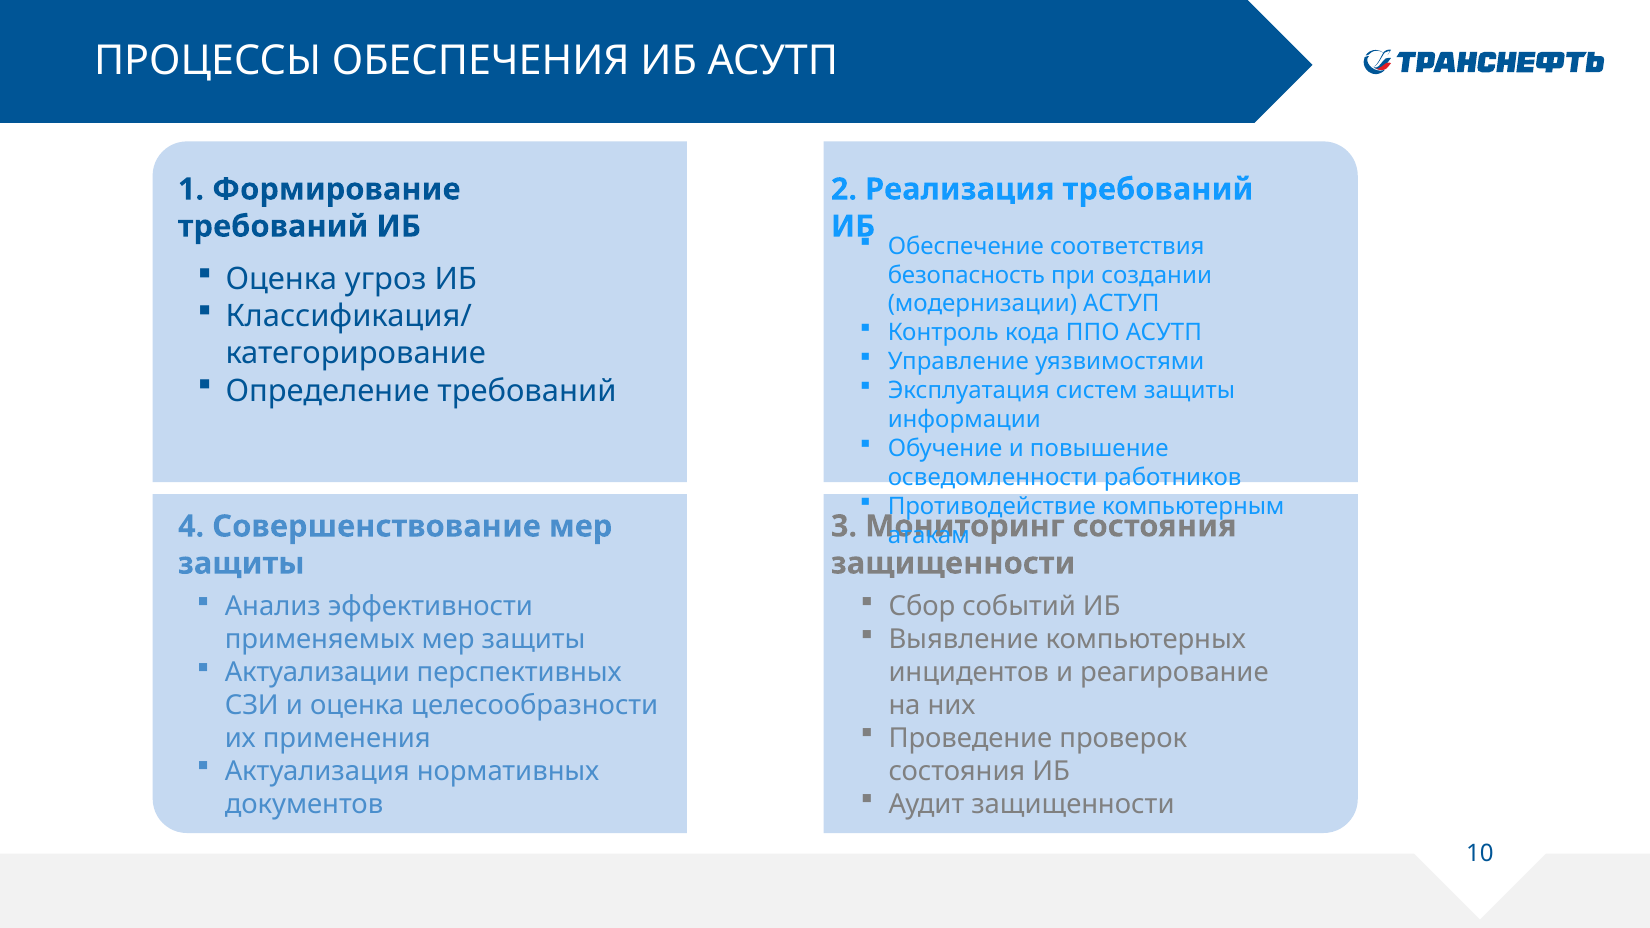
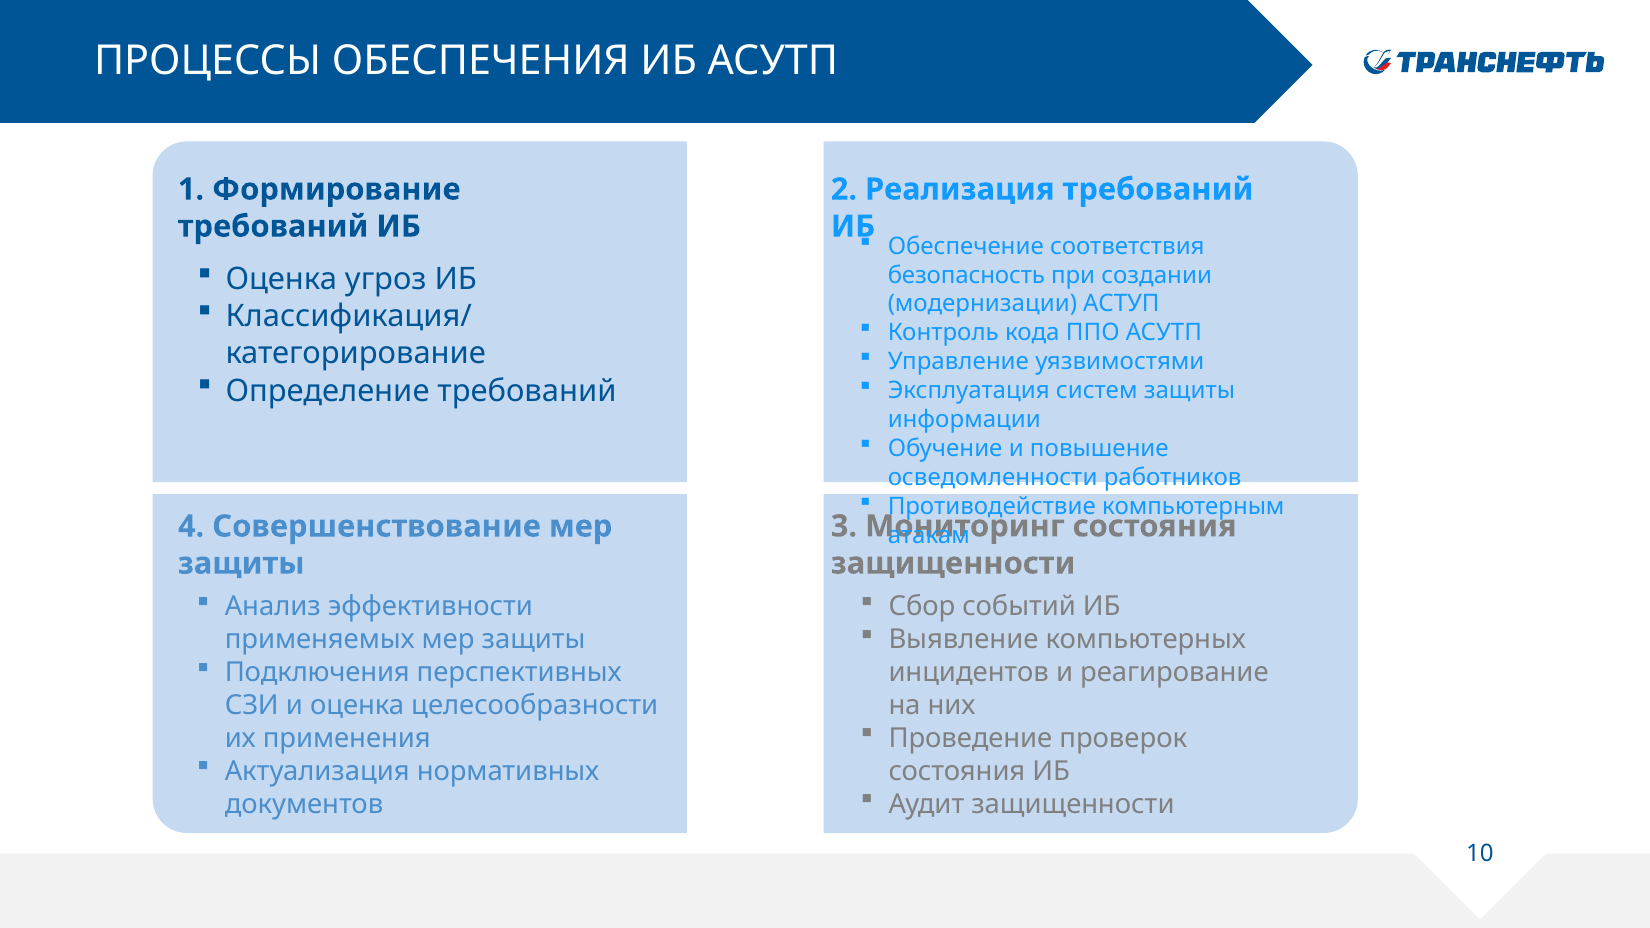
Актуализации: Актуализации -> Подключения (317, 673)
